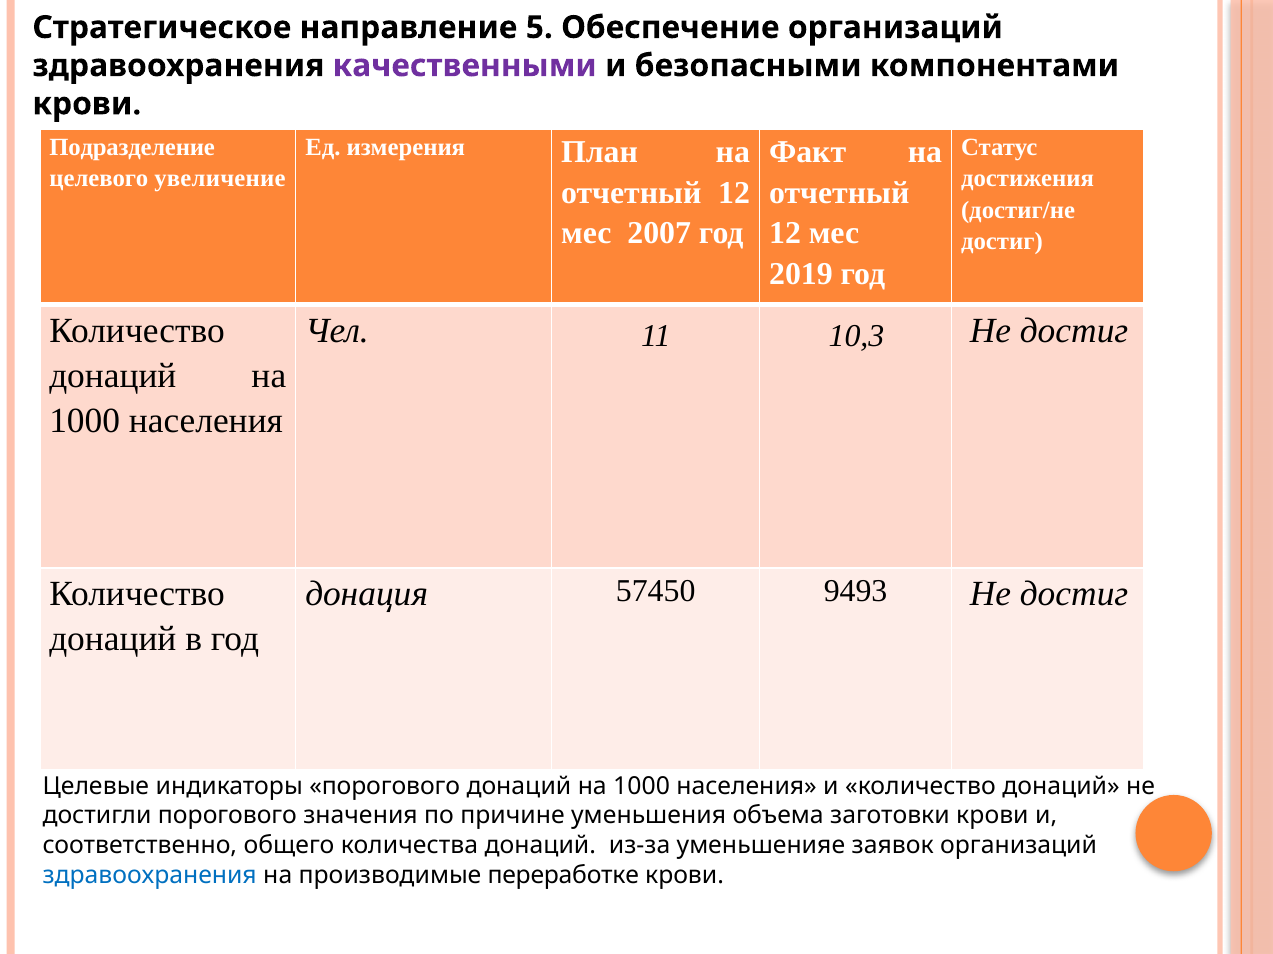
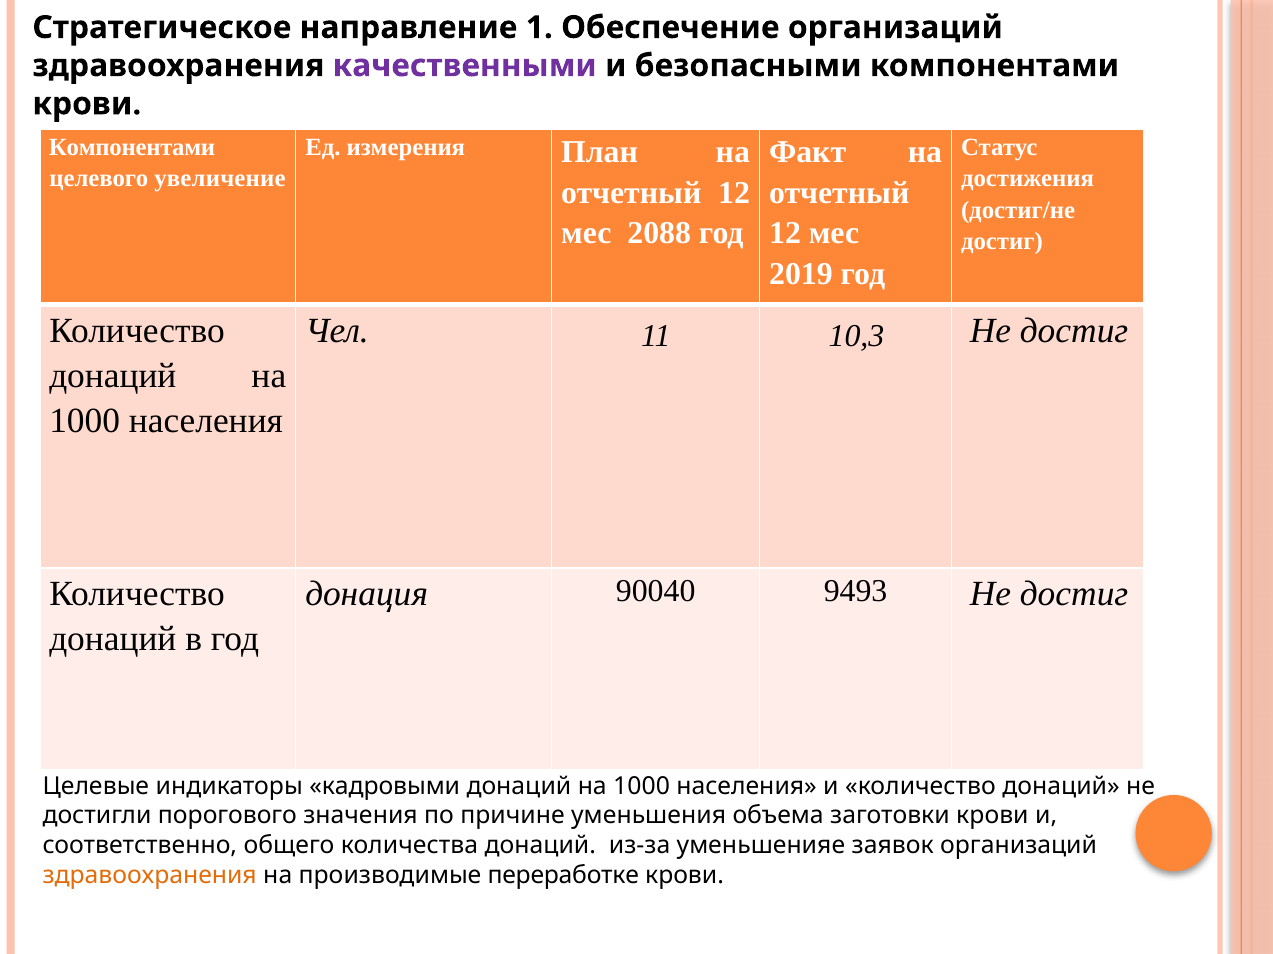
5: 5 -> 1 (539, 28)
Подразделение: Подразделение -> Компонентами (132, 147)
2007: 2007 -> 2088 (659, 233)
57450: 57450 -> 90040 (656, 592)
индикаторы порогового: порогового -> кадровыми (385, 787)
здравоохранения colour: blue -> orange (150, 876)
